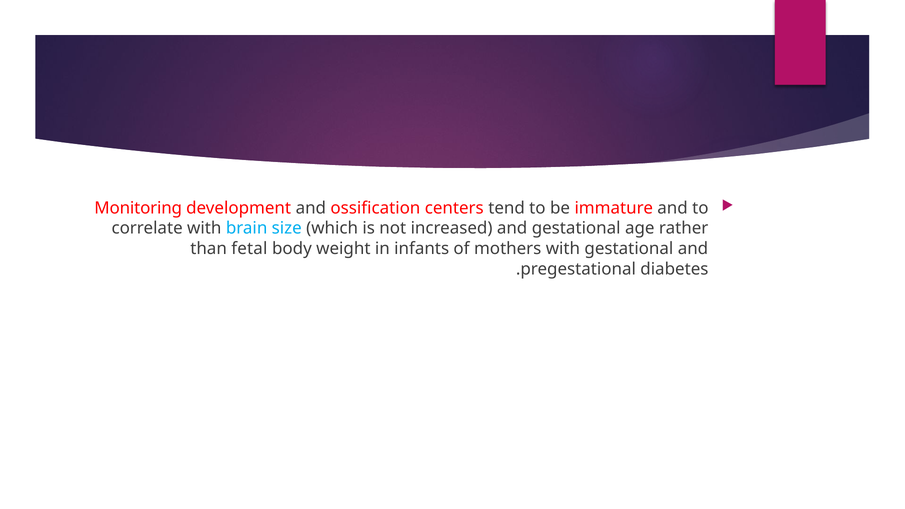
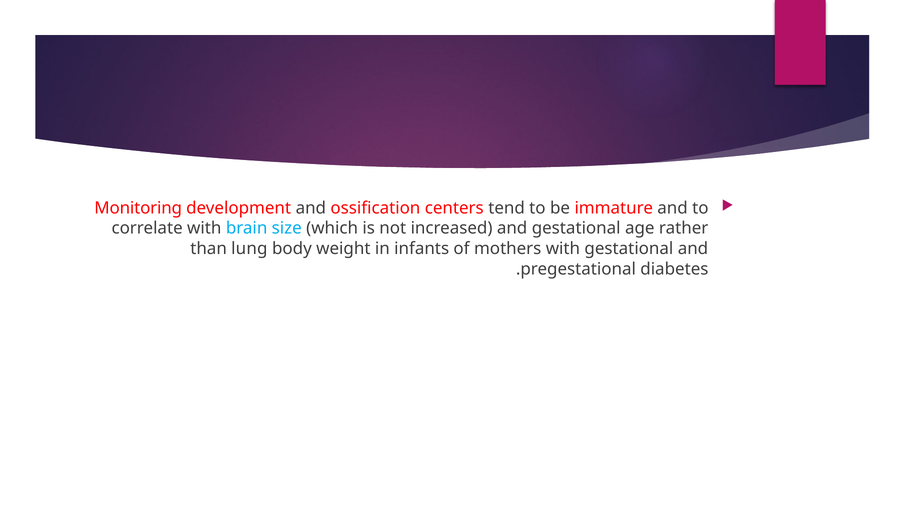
fetal: fetal -> lung (249, 249)
